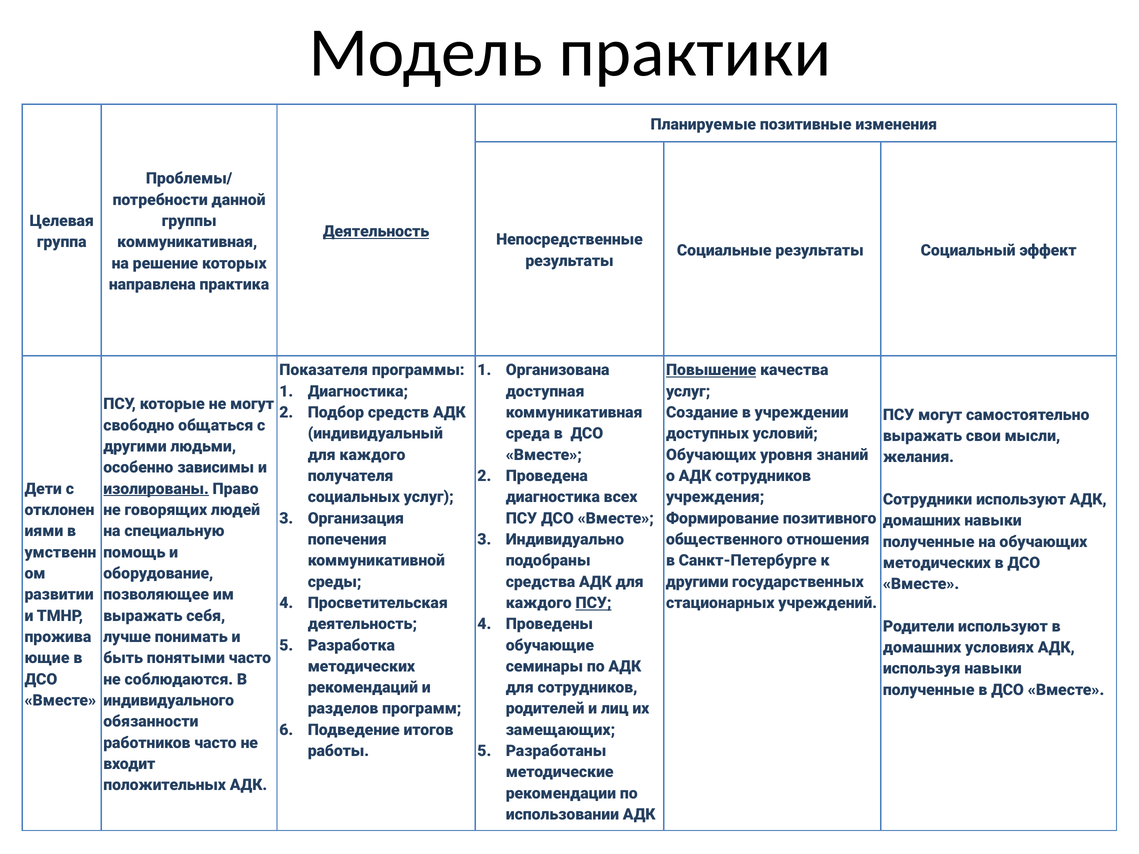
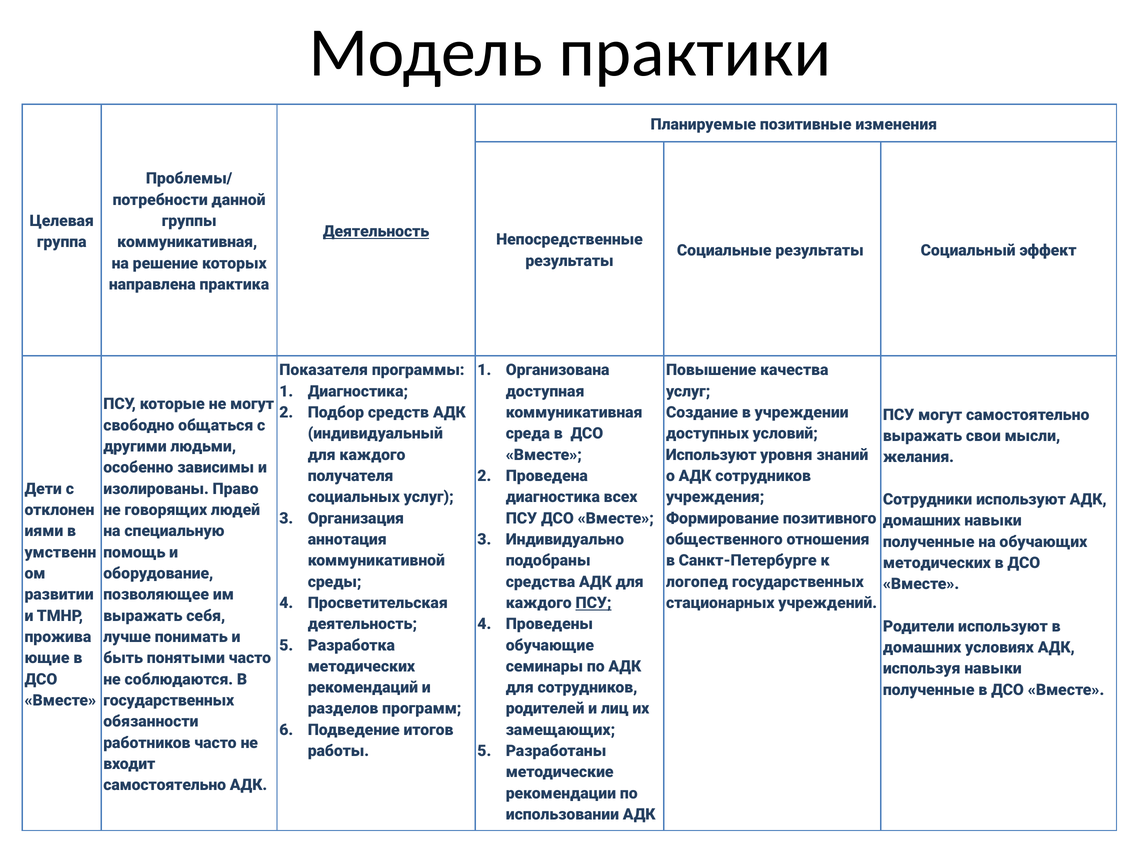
Повышение underline: present -> none (711, 370)
Обучающих: Обучающих -> Используют (711, 455)
изолированы underline: present -> none (156, 489)
попечения: попечения -> аннотация (347, 540)
другими: другими -> логопед (697, 582)
индивидуального: индивидуального -> государственных (169, 701)
положительных: положительных -> самостоятельно (165, 785)
